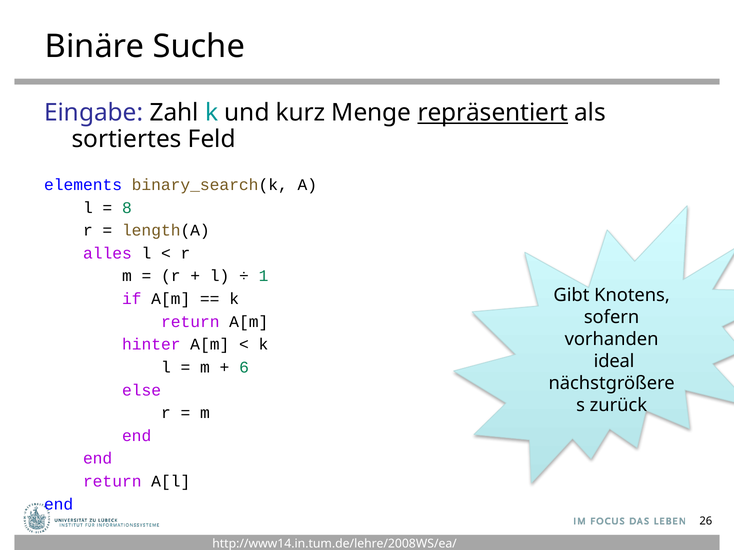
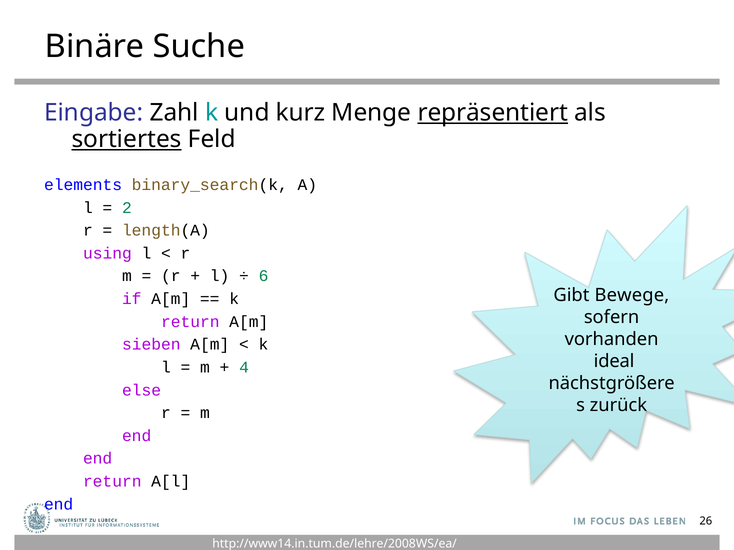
sortiertes underline: none -> present (127, 139)
8: 8 -> 2 (127, 208)
alles: alles -> using (107, 254)
1: 1 -> 6 (264, 276)
Knotens: Knotens -> Bewege (632, 295)
hinter: hinter -> sieben (151, 345)
6: 6 -> 4 (244, 368)
